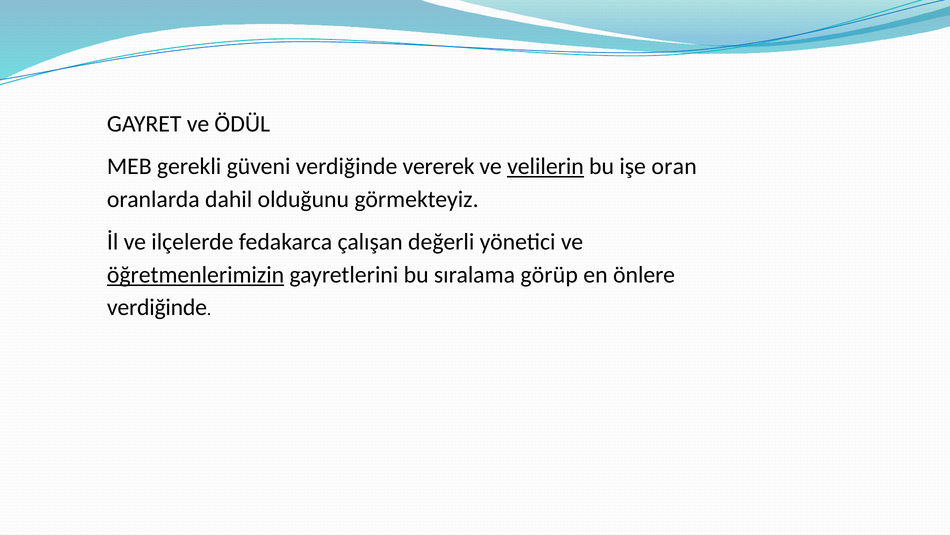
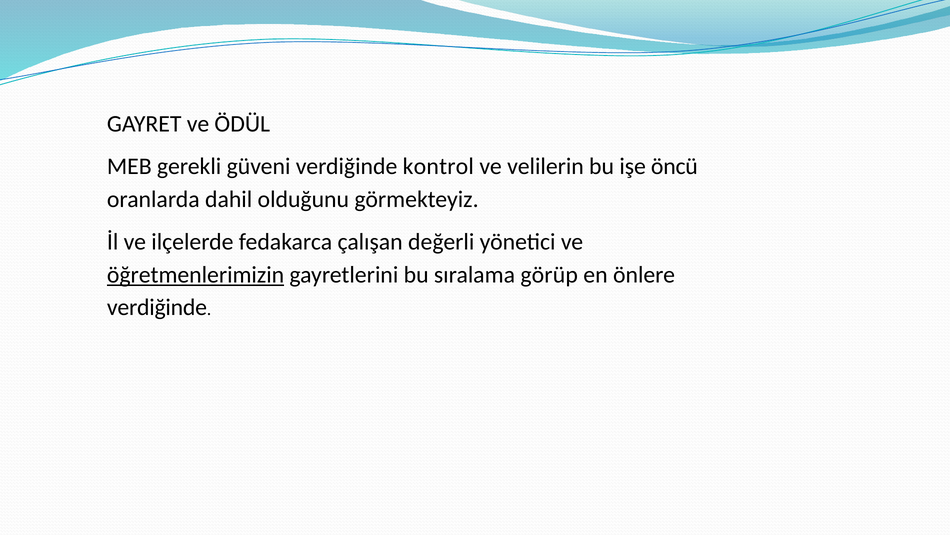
vererek: vererek -> kontrol (438, 166)
velilerin underline: present -> none (545, 166)
oran: oran -> öncü (674, 166)
